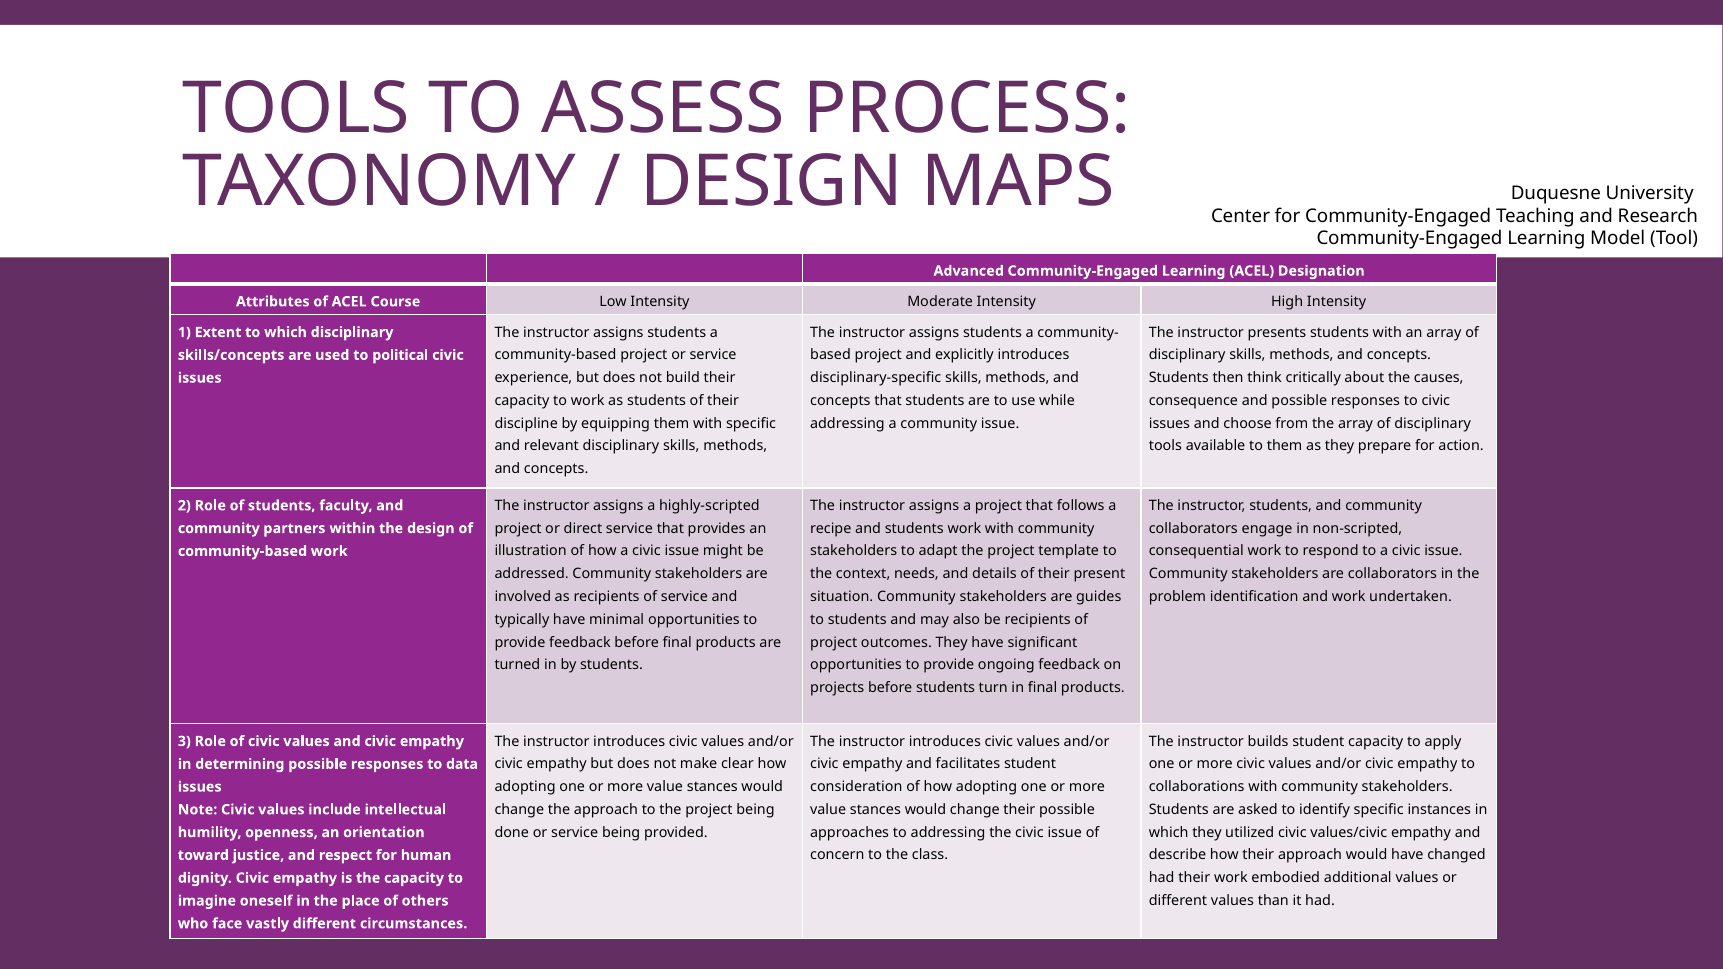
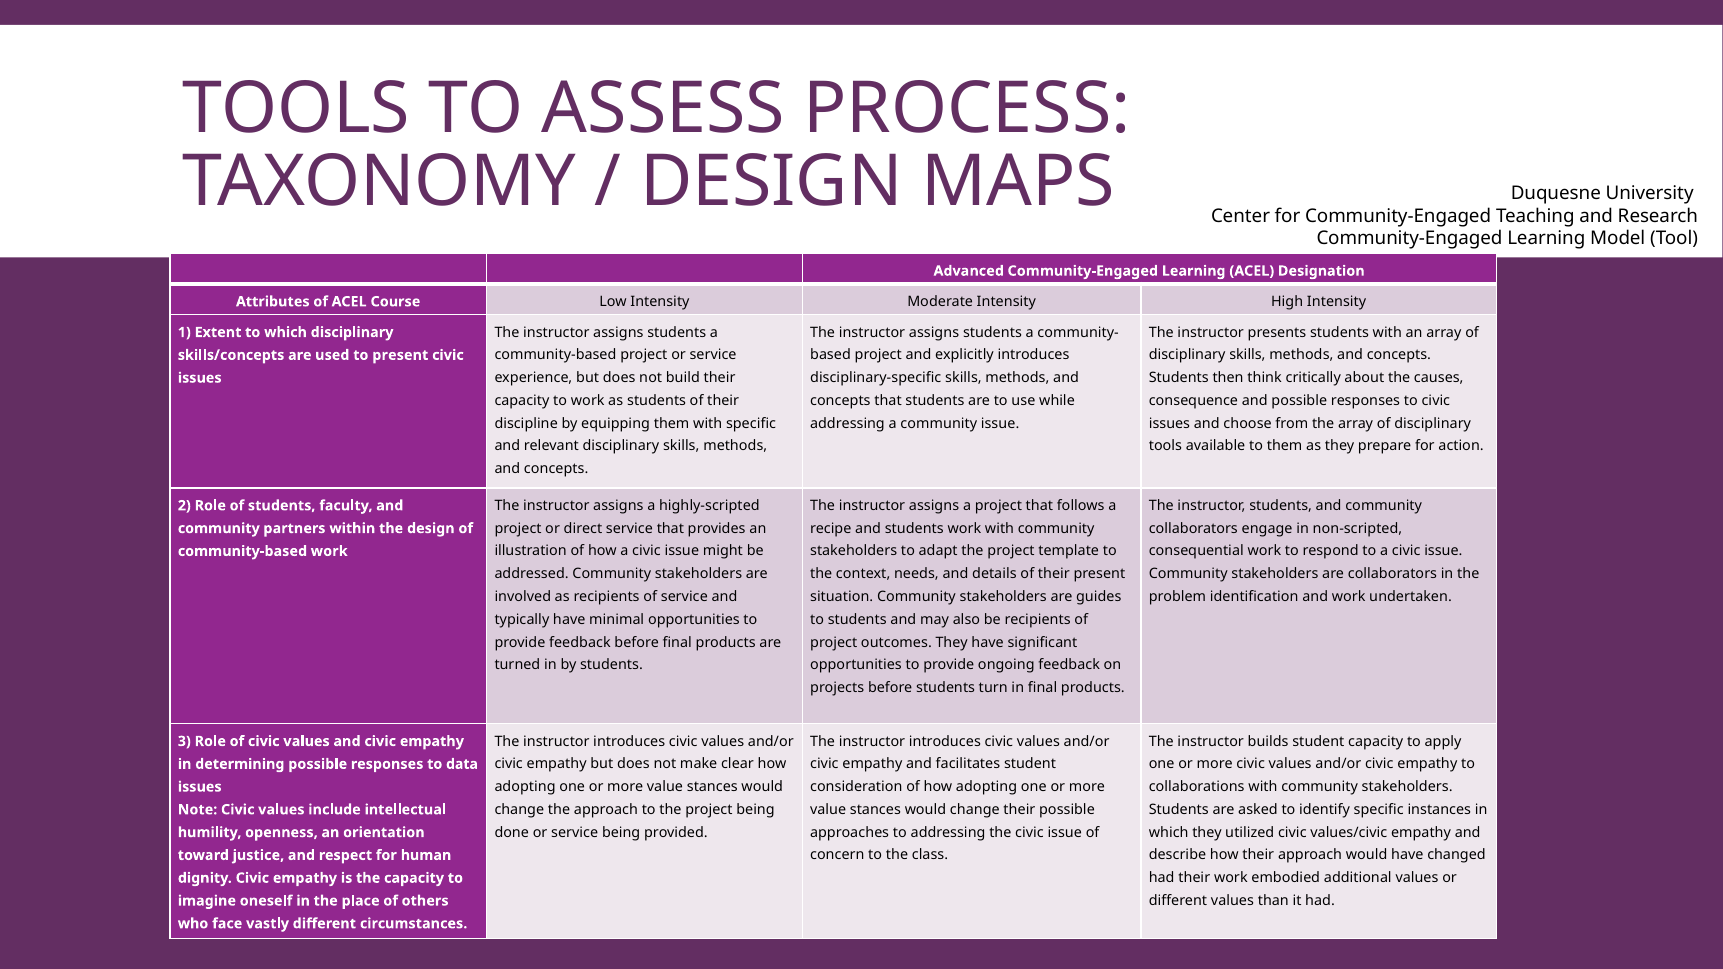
to political: political -> present (400, 355)
